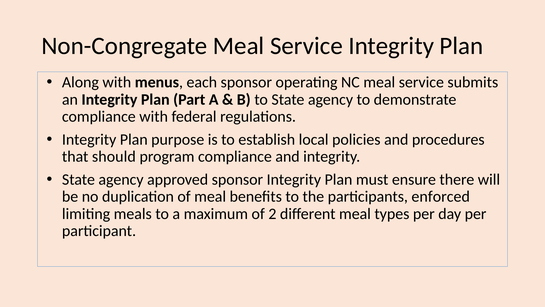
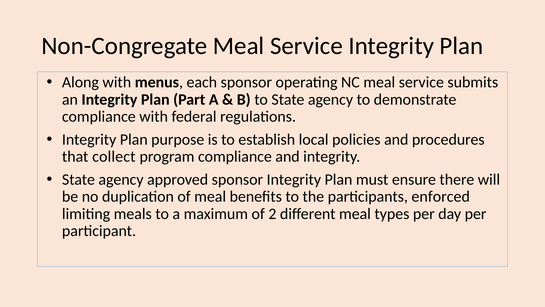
should: should -> collect (114, 156)
